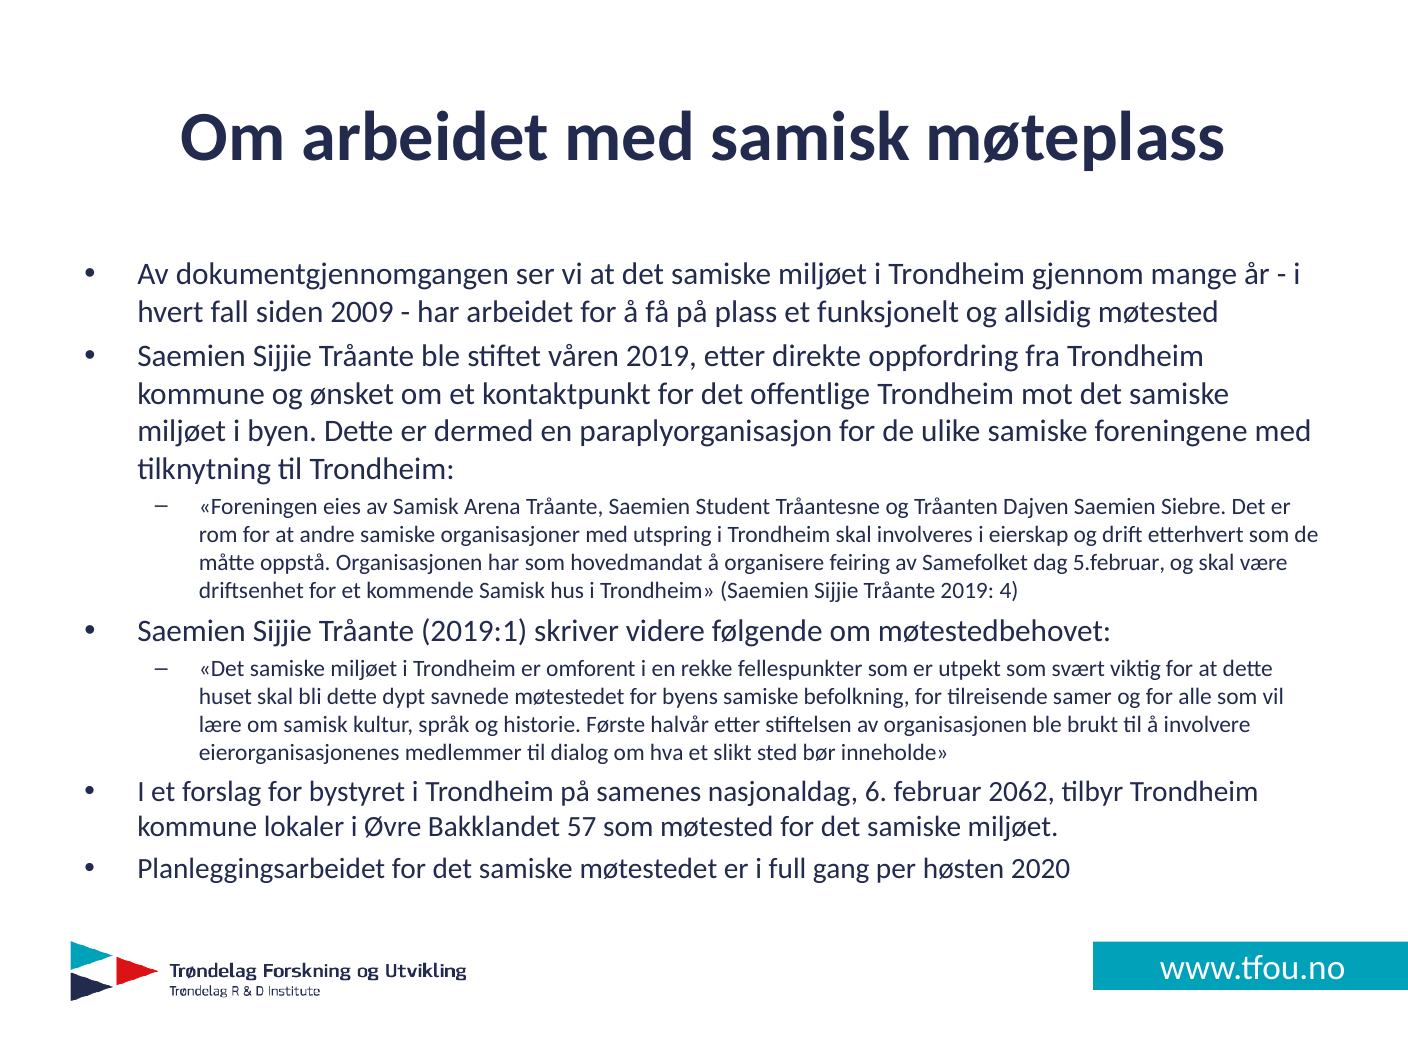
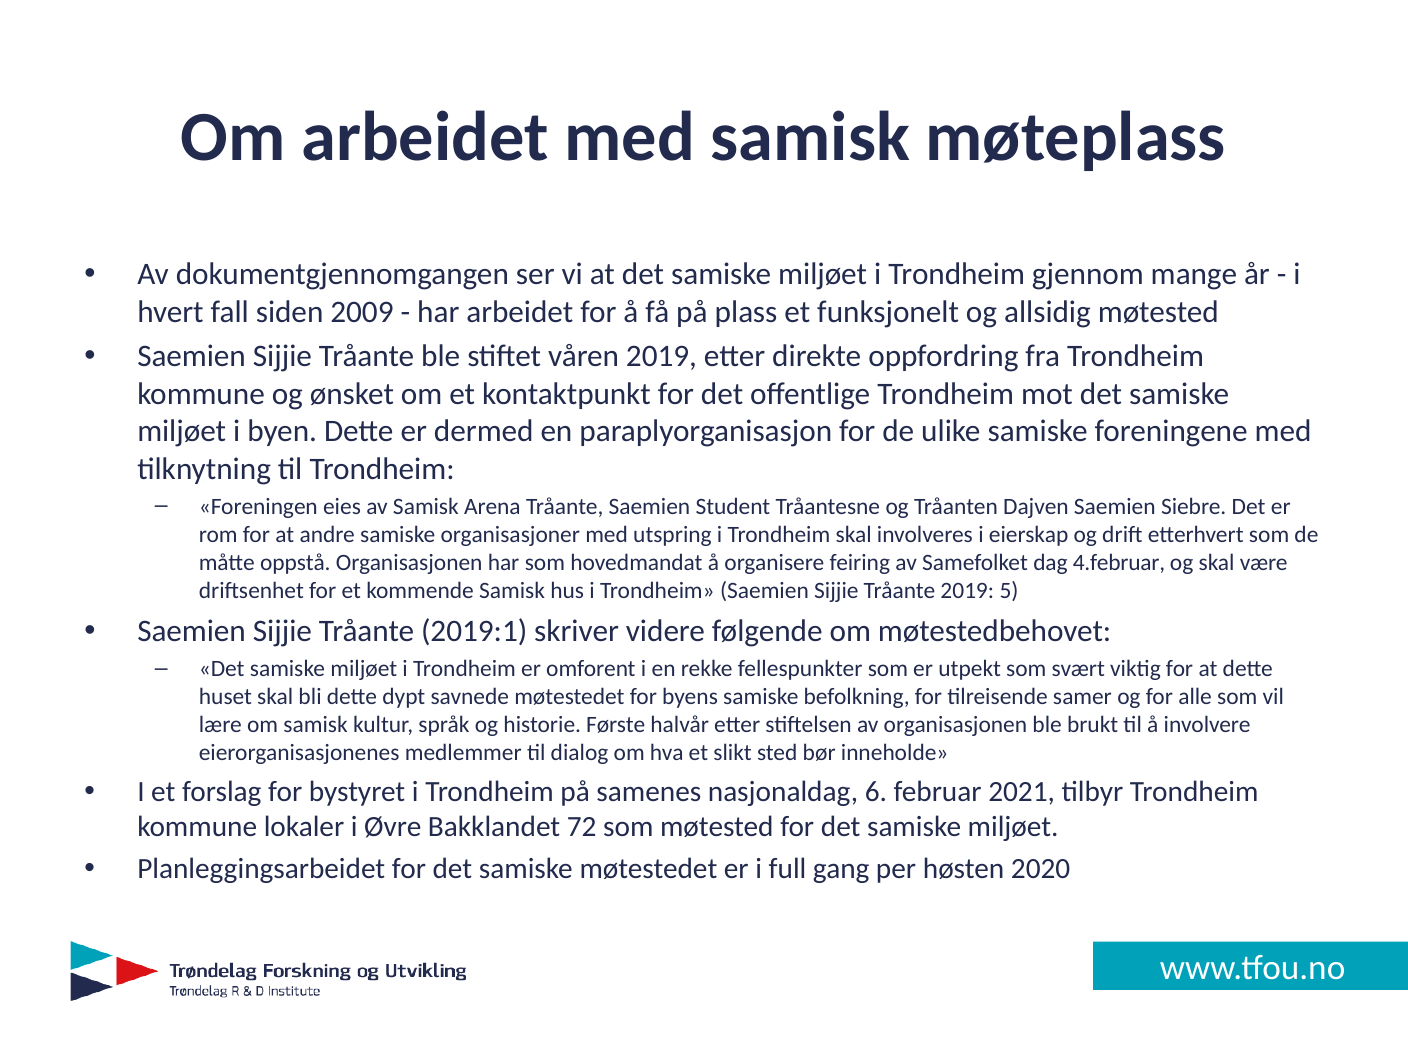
5.februar: 5.februar -> 4.februar (1119, 563)
4: 4 -> 5 (1009, 591)
2062: 2062 -> 2021 (1022, 792)
57: 57 -> 72 (582, 827)
